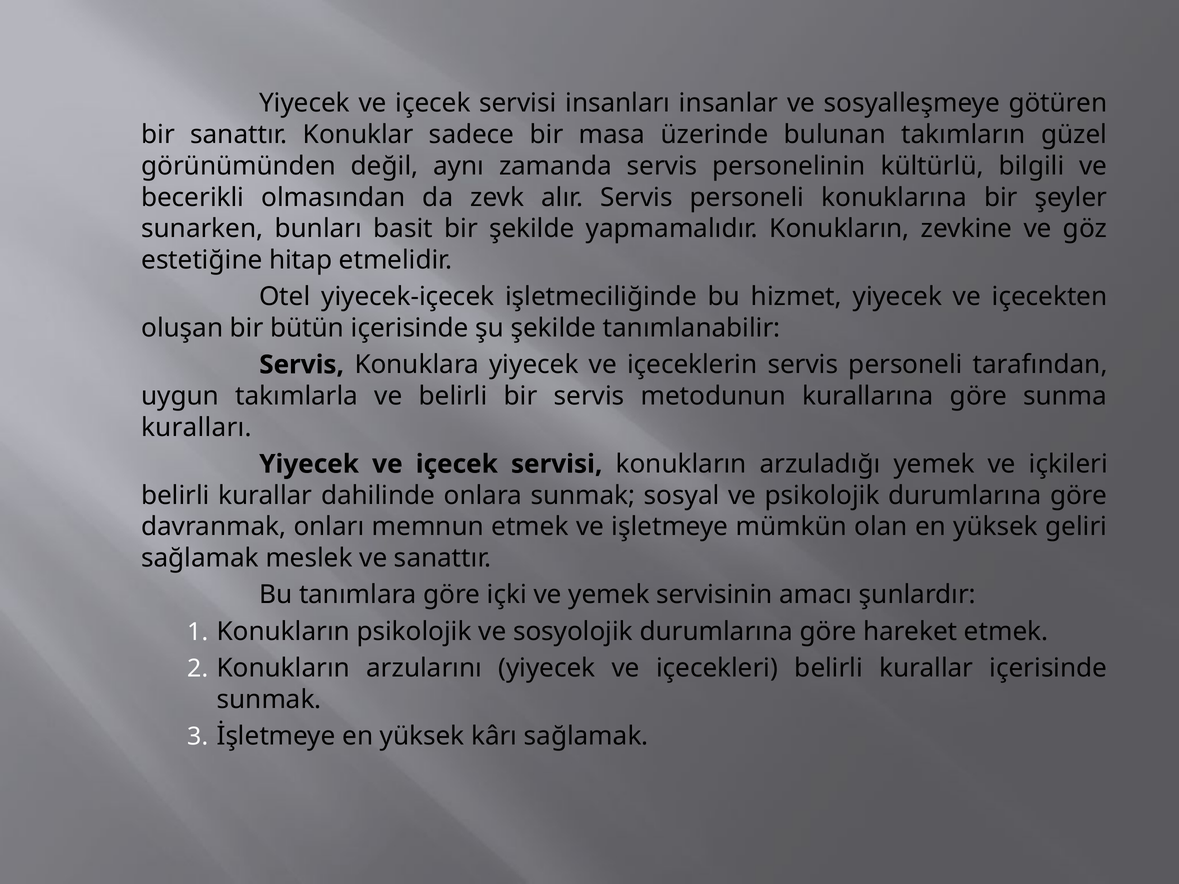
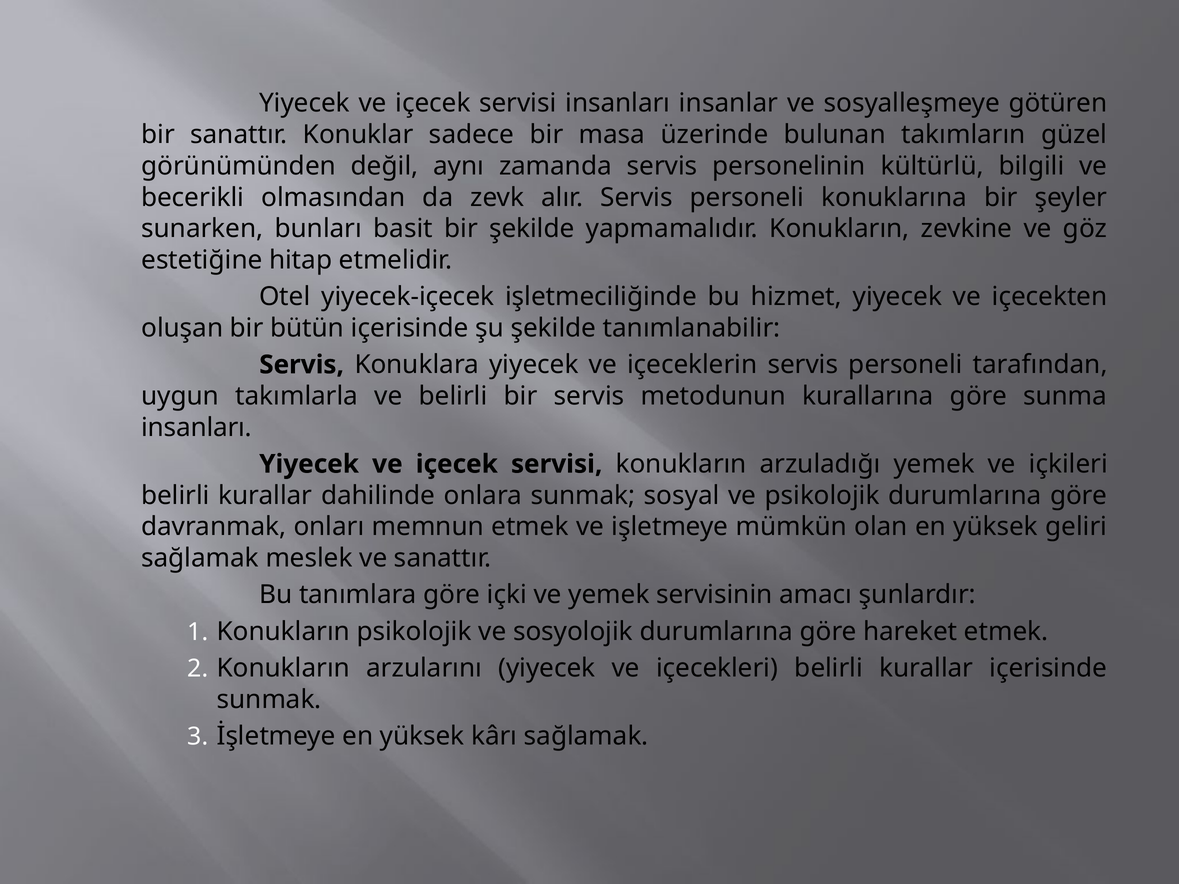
kuralları: kuralları -> insanları (197, 428)
